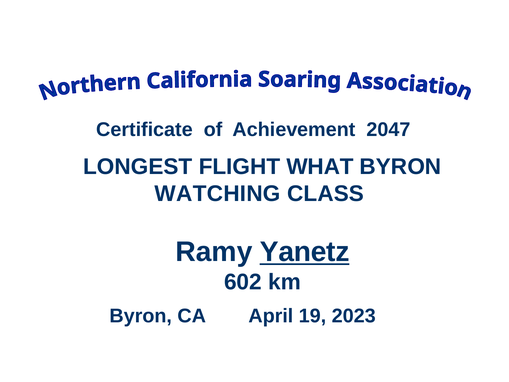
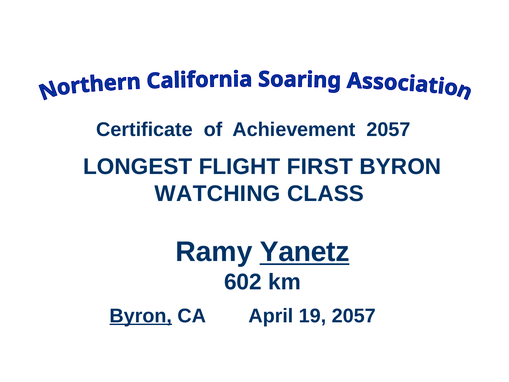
Achievement 2047: 2047 -> 2057 (388, 129)
WHAT: WHAT -> FIRST (320, 167)
Byron underline: none -> present (141, 316)
19 2023: 2023 -> 2057 (354, 316)
